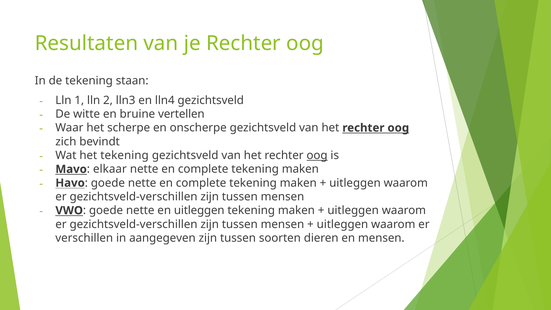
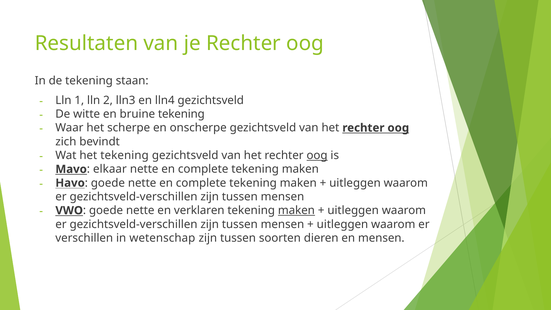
bruine vertellen: vertellen -> tekening (181, 114)
en uitleggen: uitleggen -> verklaren (199, 210)
maken underline: none -> present (296, 210)
aangegeven: aangegeven -> wetenschap (162, 238)
